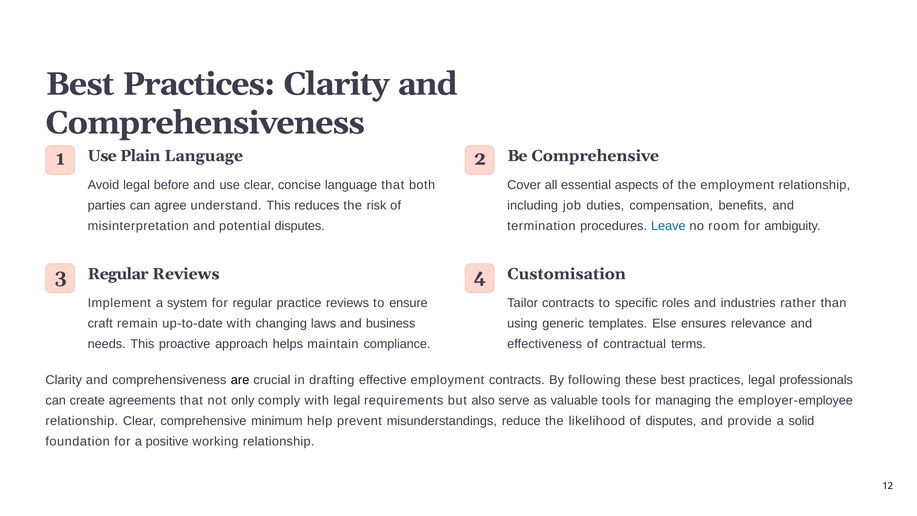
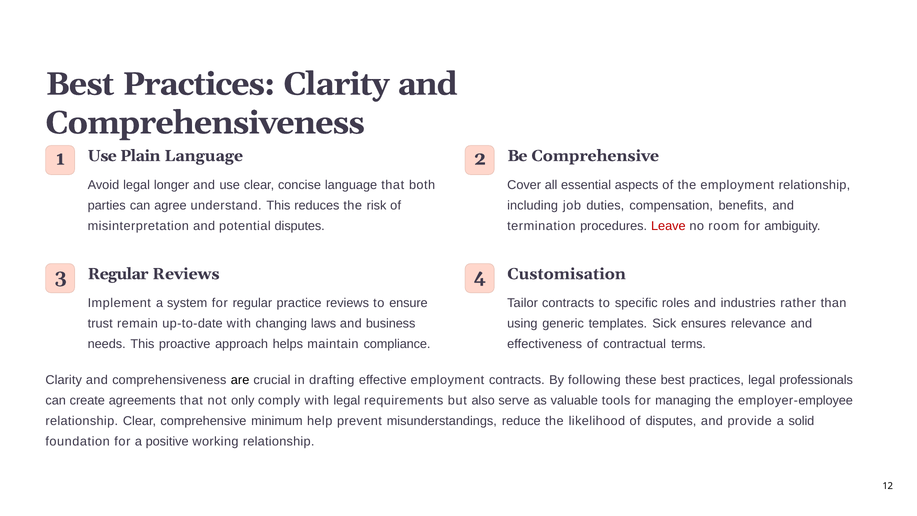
before: before -> longer (172, 185)
Leave colour: blue -> red (668, 226)
craft: craft -> trust (100, 323)
Else: Else -> Sick (664, 323)
